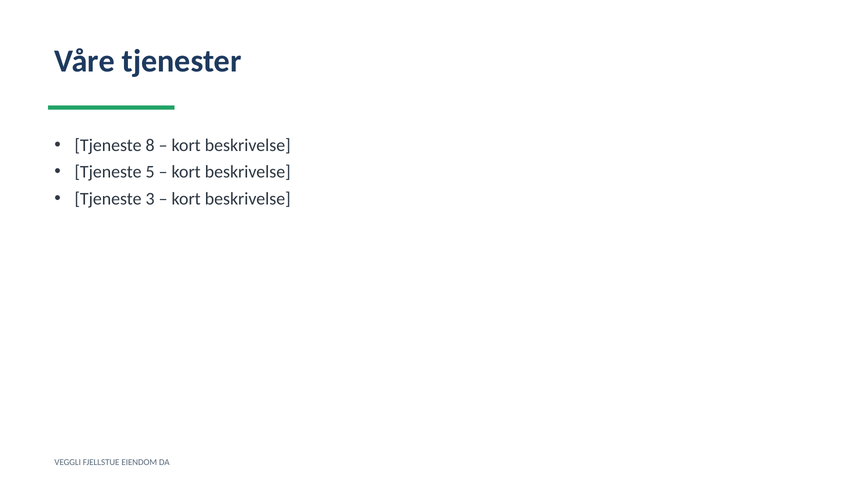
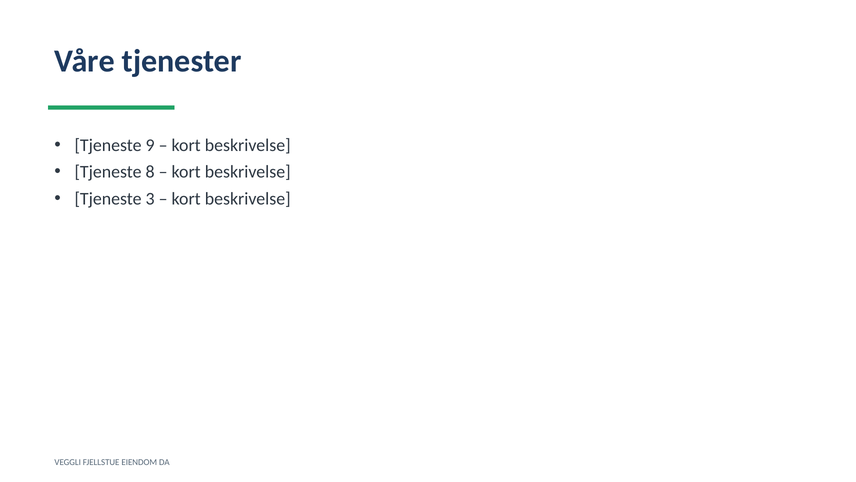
8: 8 -> 9 (150, 145)
5: 5 -> 8 (150, 172)
